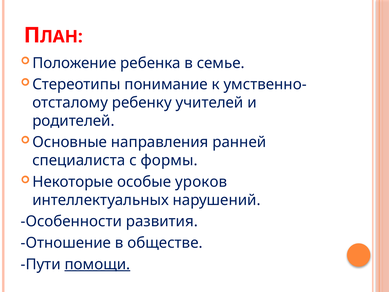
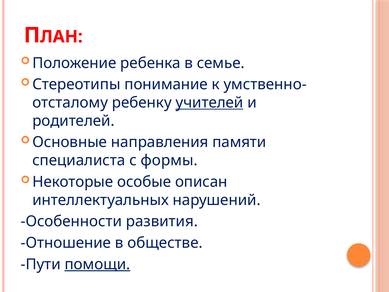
учителей underline: none -> present (209, 103)
ранней: ранней -> памяти (239, 142)
уроков: уроков -> описан (201, 182)
